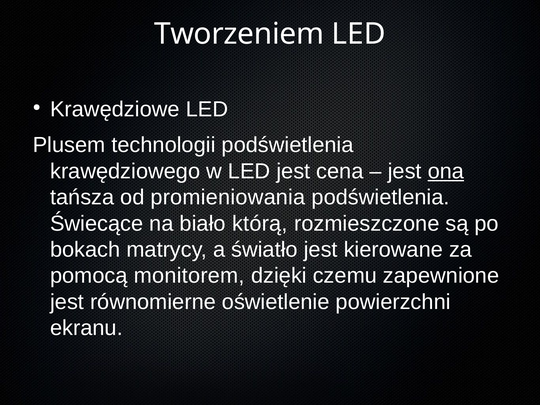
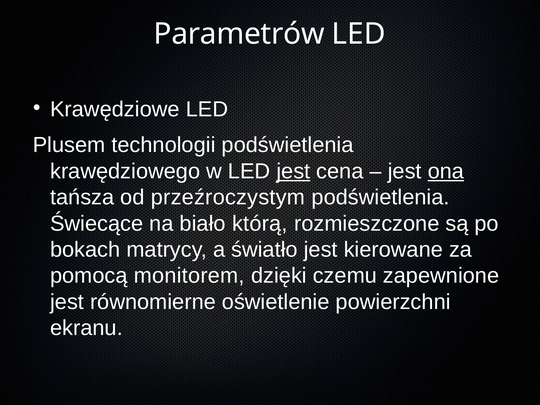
Tworzeniem: Tworzeniem -> Parametrów (239, 34)
jest underline: none -> present (293, 171)
promieniowania: promieniowania -> przeźroczystym (228, 197)
